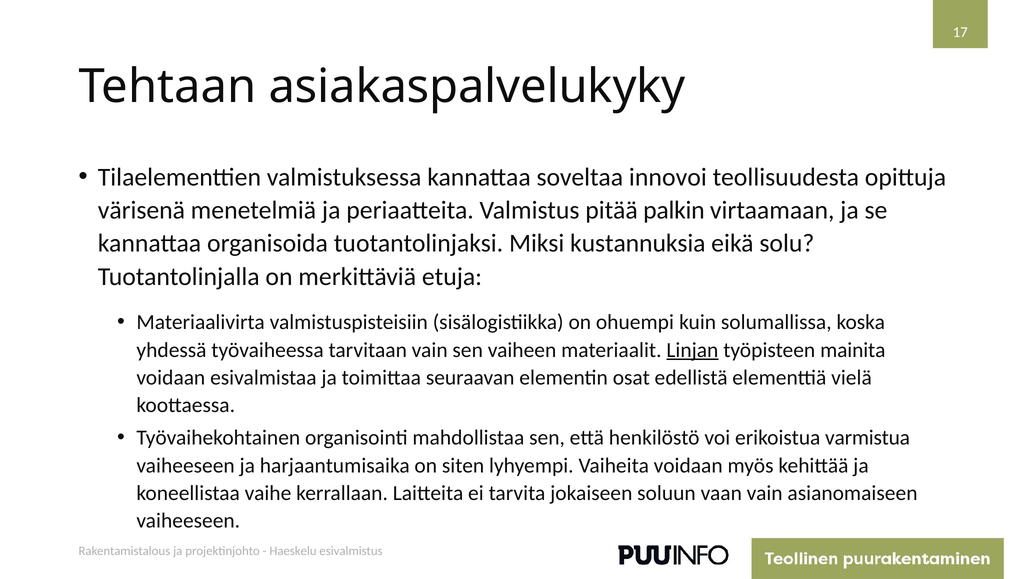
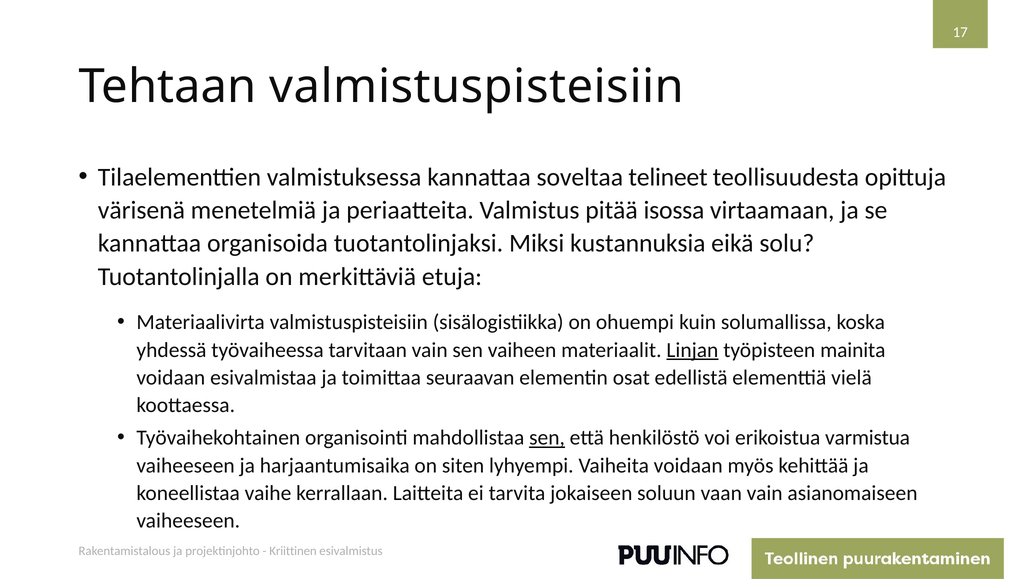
Tehtaan asiakaspalvelukyky: asiakaspalvelukyky -> valmistuspisteisiin (477, 87)
innovoi: innovoi -> telineet (668, 178)
palkin: palkin -> isossa (674, 211)
sen underline: none -> present (547, 438)
Haeskelu: Haeskelu -> Kriittinen (293, 551)
